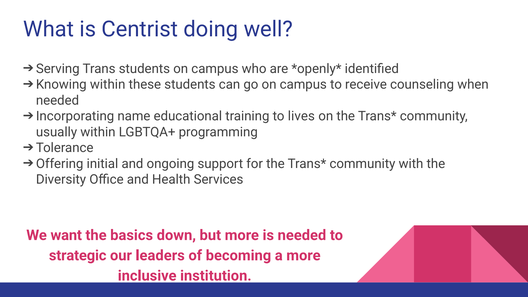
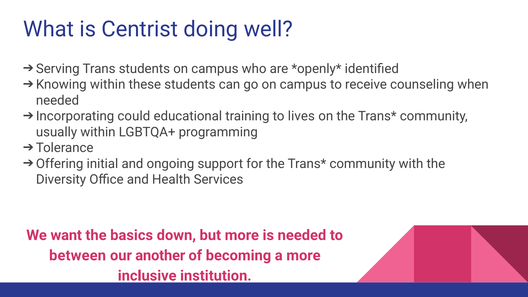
name: name -> could (134, 116)
strategic: strategic -> between (78, 255)
leaders: leaders -> another (160, 255)
